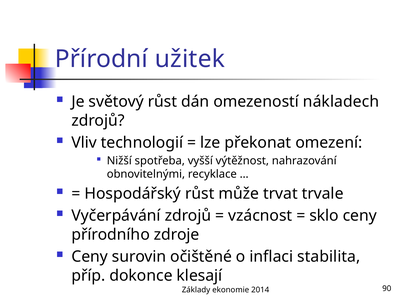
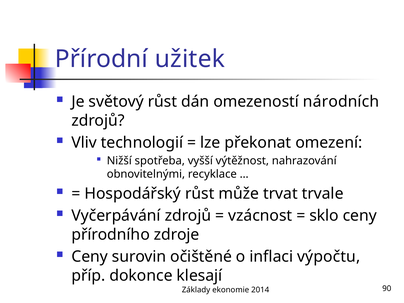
nákladech: nákladech -> národních (341, 102)
stabilita: stabilita -> výpočtu (329, 257)
